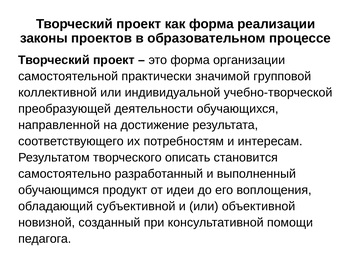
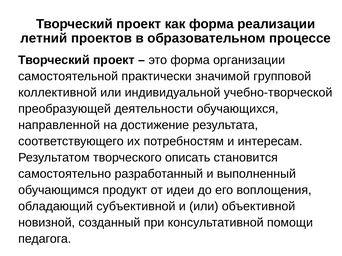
законы: законы -> летний (44, 38)
